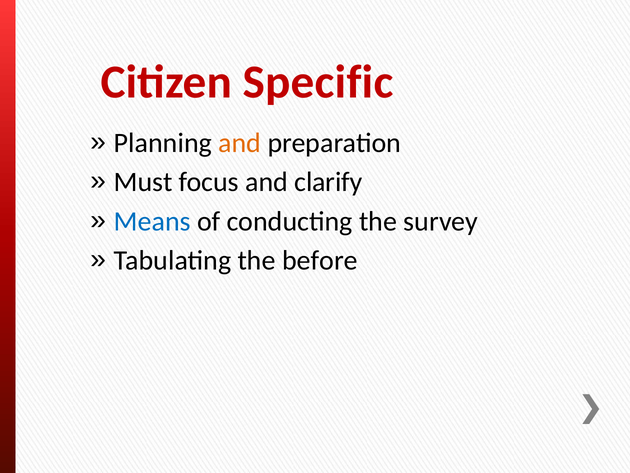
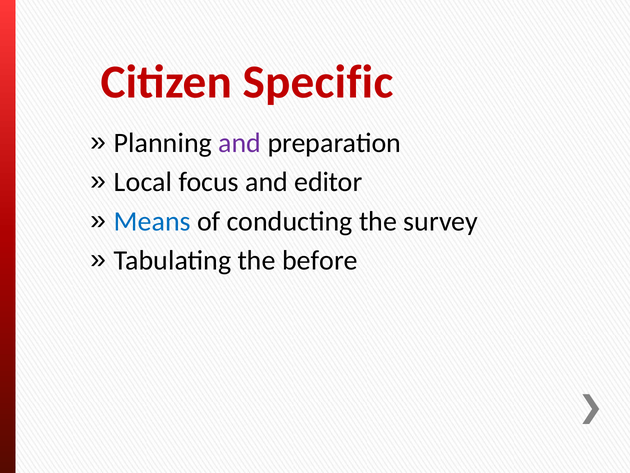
and colour: orange -> purple (240, 143)
Must: Must -> Local (143, 182)
clarify: clarify -> editor (328, 182)
